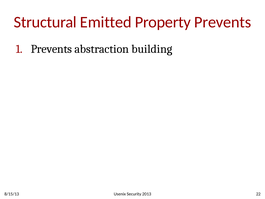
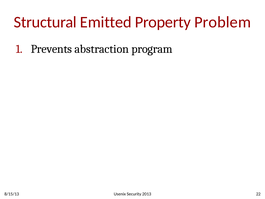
Property Prevents: Prevents -> Problem (223, 22)
building: building -> program (152, 49)
